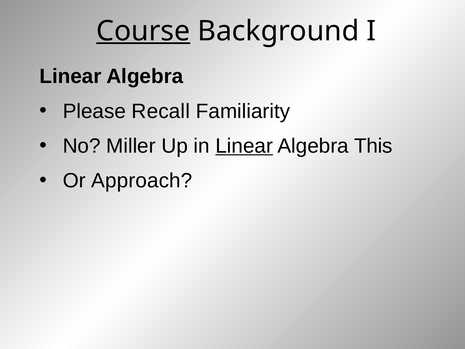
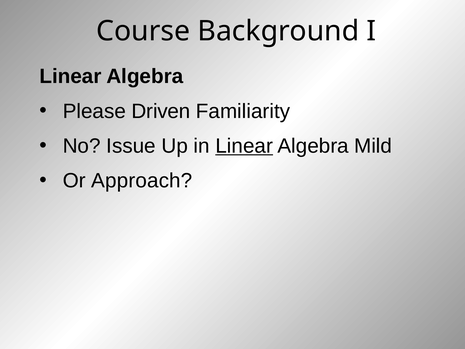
Course underline: present -> none (143, 31)
Recall: Recall -> Driven (161, 111)
Miller: Miller -> Issue (131, 146)
This: This -> Mild (373, 146)
